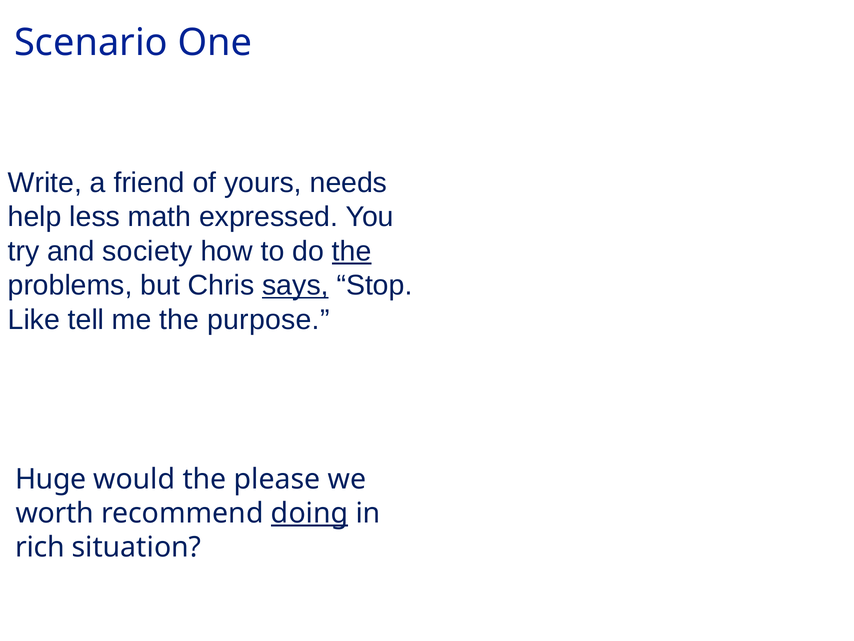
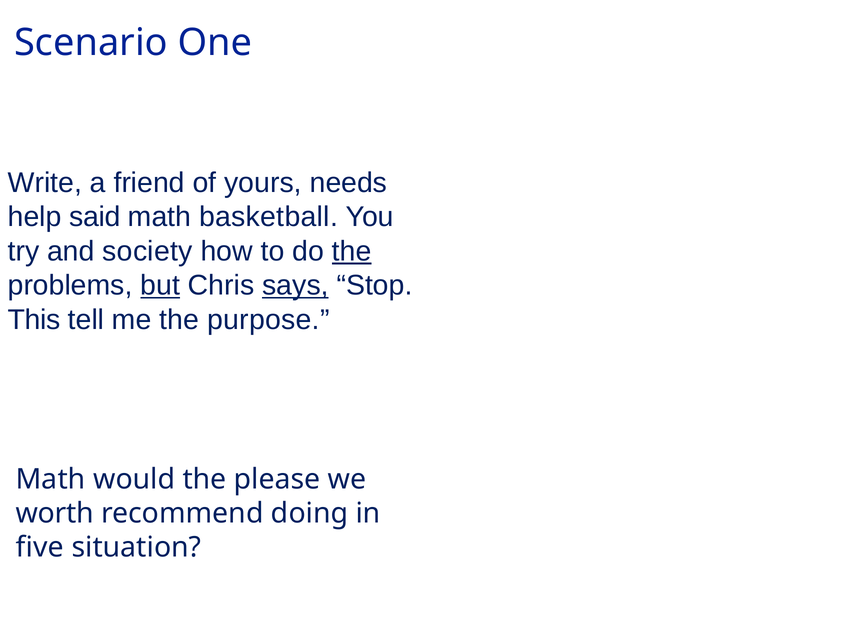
less: less -> said (95, 217)
expressed: expressed -> basketball (268, 217)
but underline: none -> present (160, 285)
Like: Like -> This (34, 319)
Huge: Huge -> Math (51, 479)
doing underline: present -> none (310, 513)
rich: rich -> five (40, 547)
